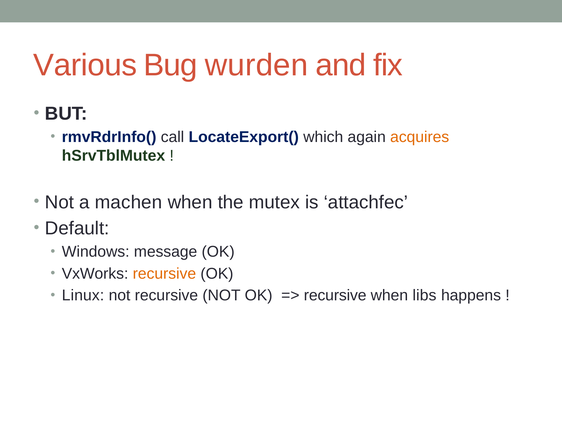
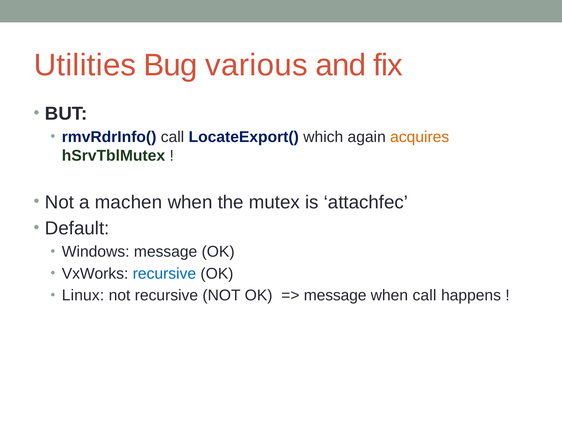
Various: Various -> Utilities (85, 65)
wurden: wurden -> various (256, 65)
recursive colour: orange -> blue (164, 274)
recursive: recursive -> message (335, 296)
when libs: libs -> call (424, 296)
